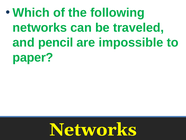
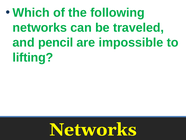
paper: paper -> lifting (33, 57)
